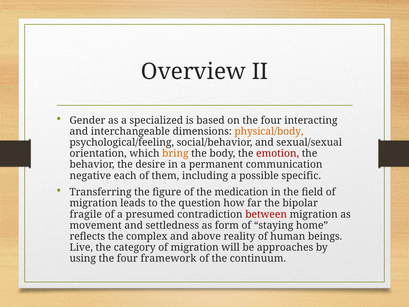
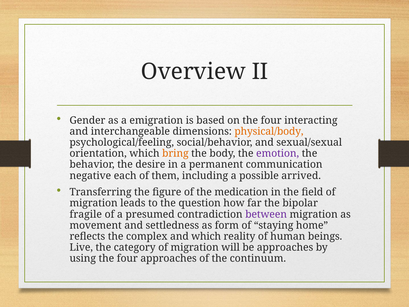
specialized: specialized -> emigration (156, 120)
emotion colour: red -> purple (278, 153)
specific: specific -> arrived (301, 176)
between colour: red -> purple (266, 214)
and above: above -> which (206, 236)
four framework: framework -> approaches (169, 258)
